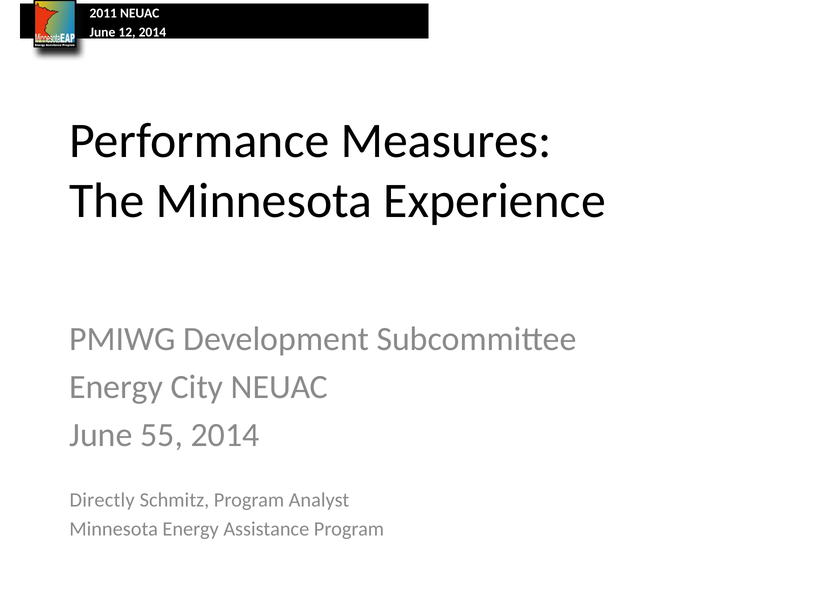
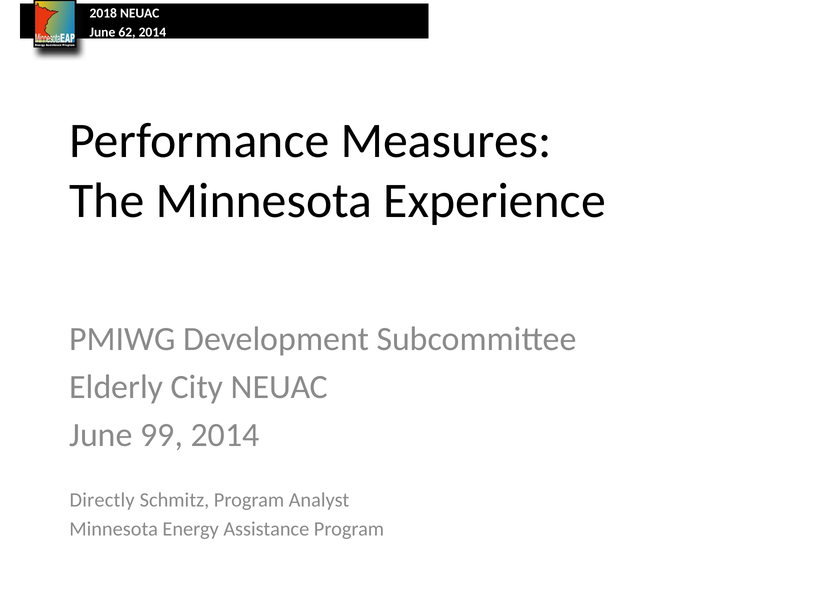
2011: 2011 -> 2018 (103, 13)
12: 12 -> 62 (127, 32)
Energy: Energy -> Elderly (116, 387)
55: 55 -> 99 (162, 435)
